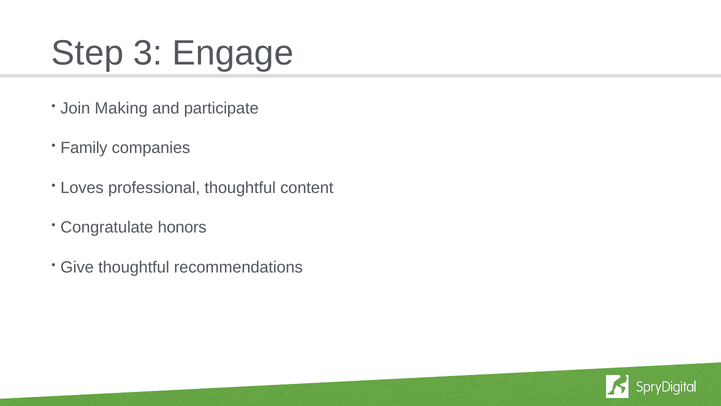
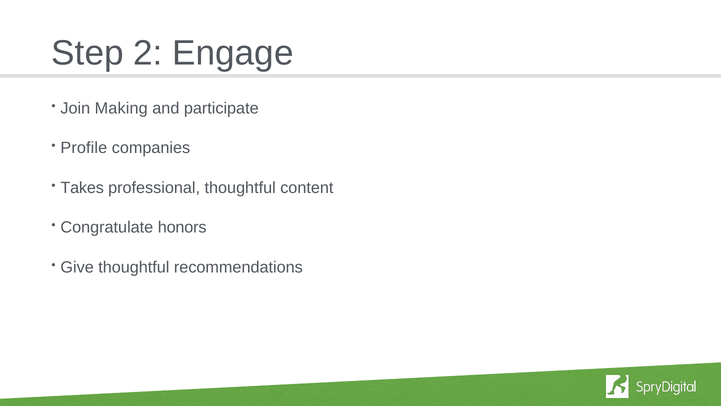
3: 3 -> 2 (148, 53)
Family: Family -> Profile (84, 148)
Loves: Loves -> Takes (82, 188)
